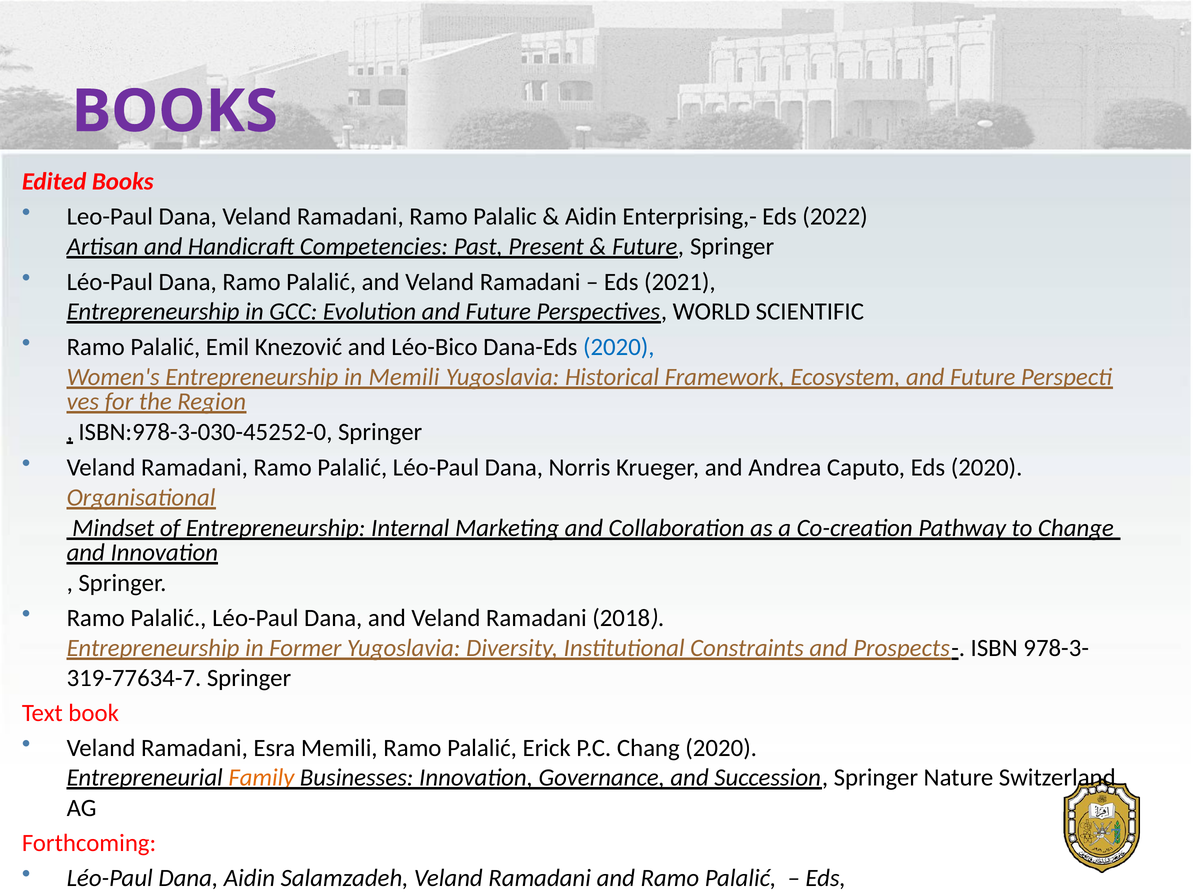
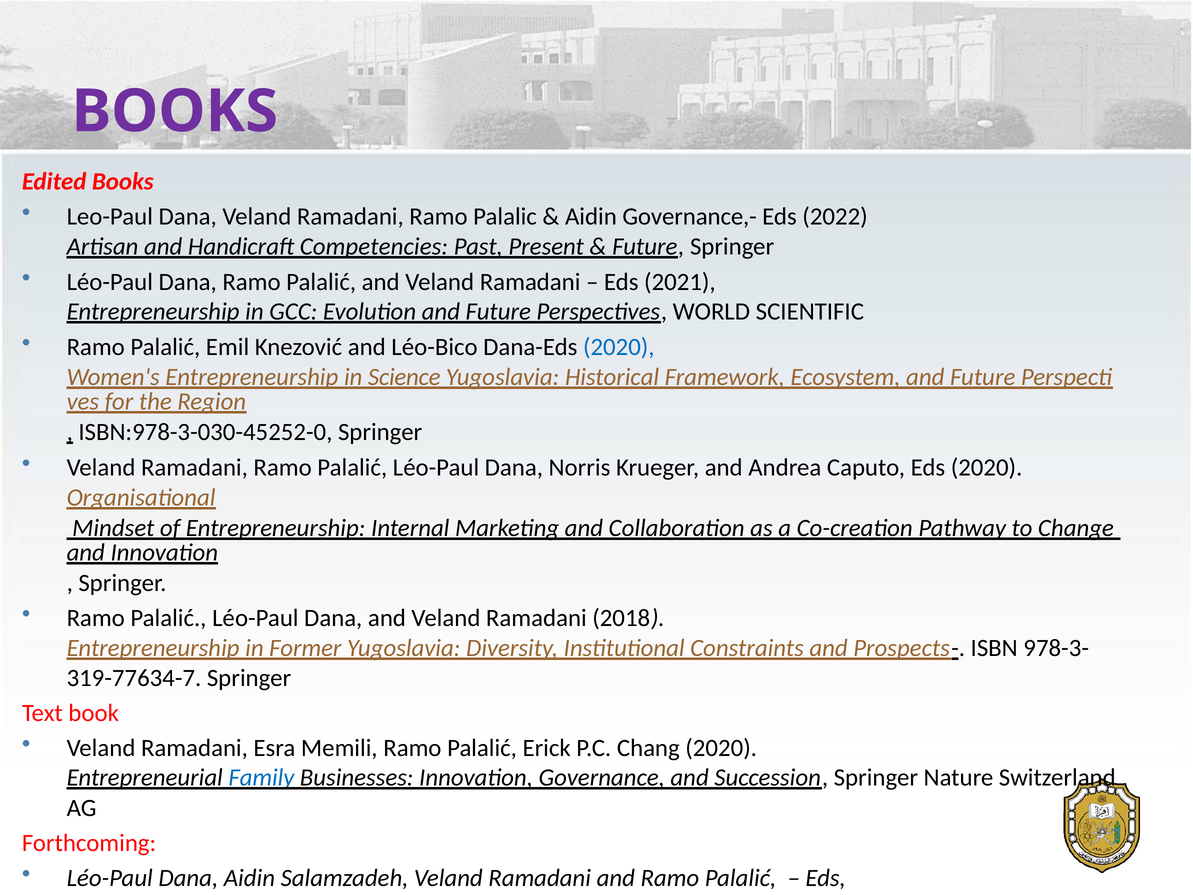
Enterprising,-: Enterprising,- -> Governance,- (690, 216)
in Memili: Memili -> Science (404, 377)
Family colour: orange -> blue (261, 778)
